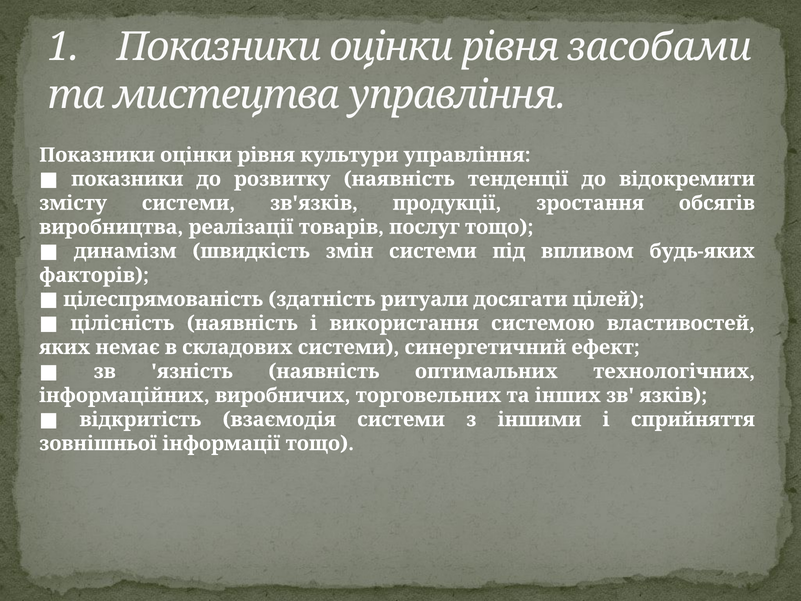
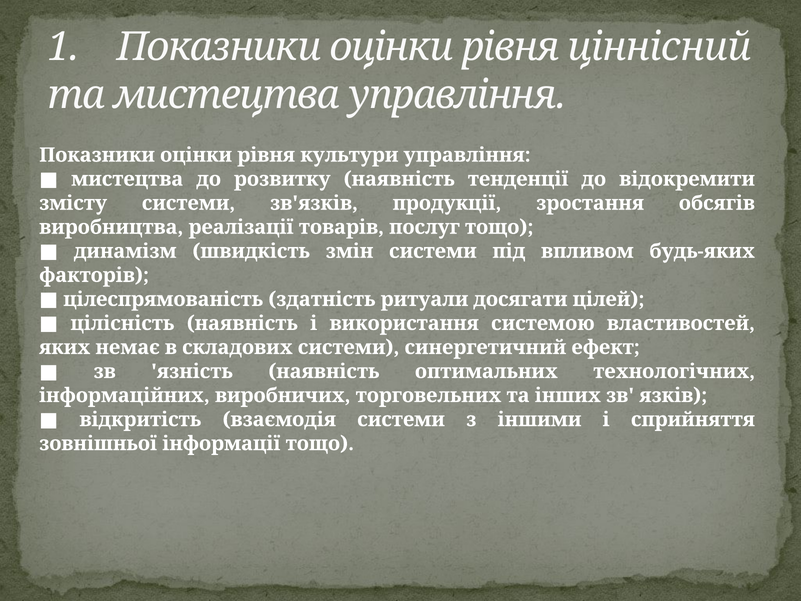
засобами: засобами -> ціннісний (660, 47)
показники: показники -> мистецтва (127, 179)
